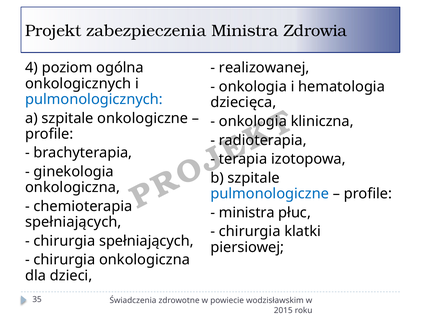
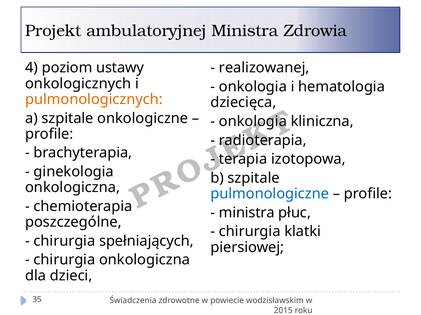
zabezpieczenia: zabezpieczenia -> ambulatoryjnej (146, 31)
ogólna: ogólna -> ustawy (120, 68)
pulmonologicznych colour: blue -> orange (94, 100)
spełniających: spełniających -> poszczególne (73, 223)
